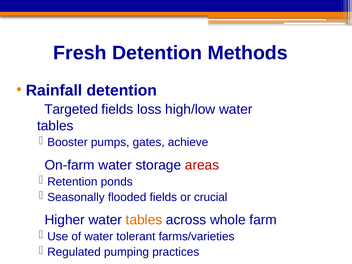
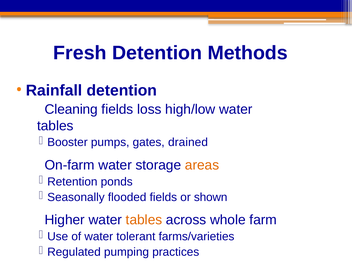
Targeted: Targeted -> Cleaning (71, 109)
achieve: achieve -> drained (188, 142)
areas colour: red -> orange (202, 165)
crucial: crucial -> shown (211, 197)
